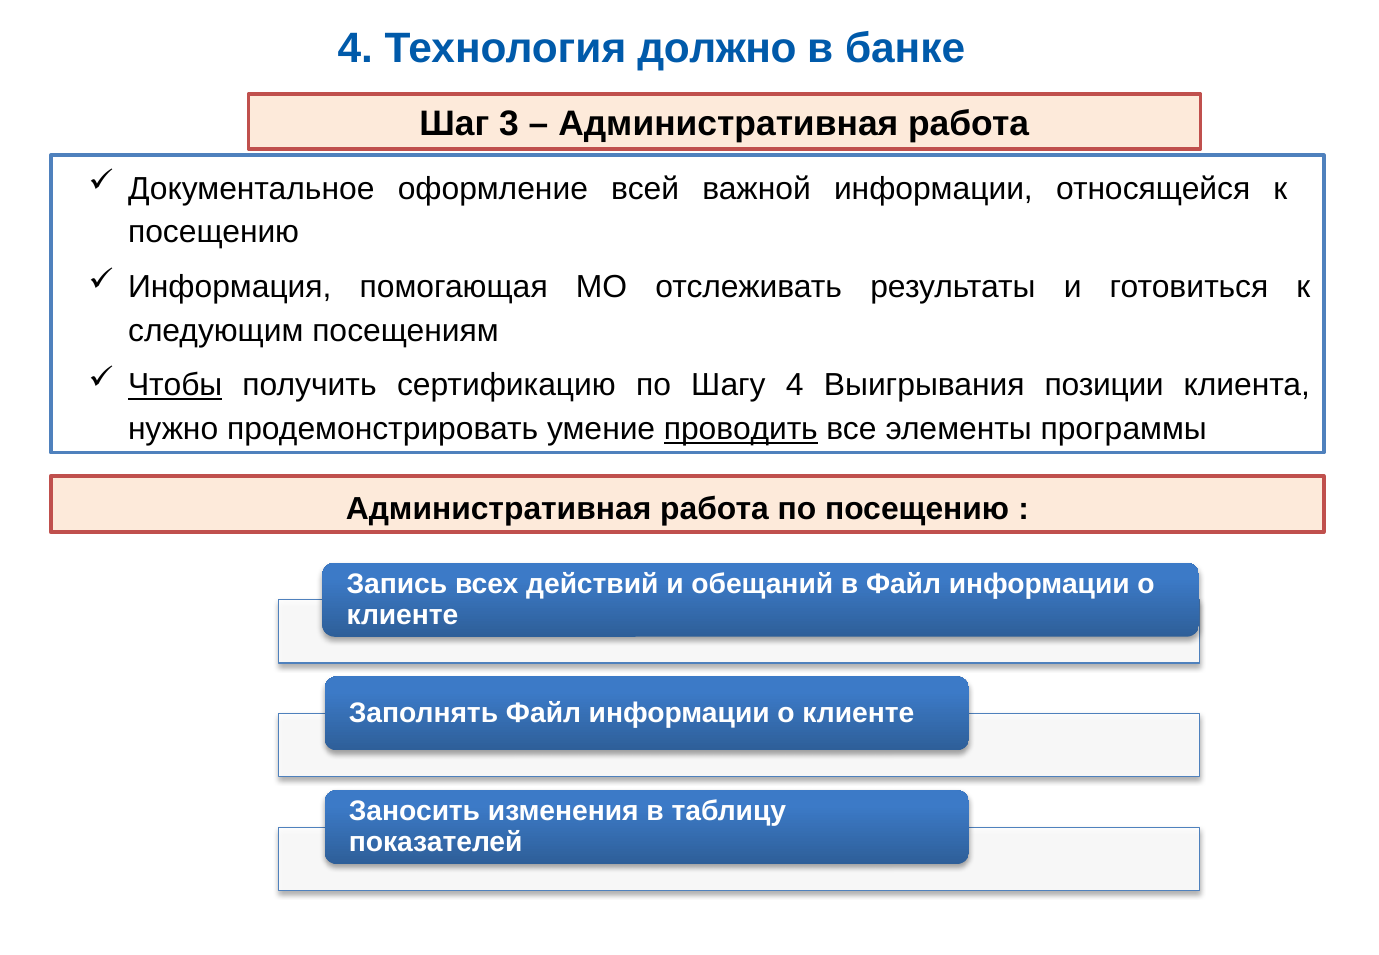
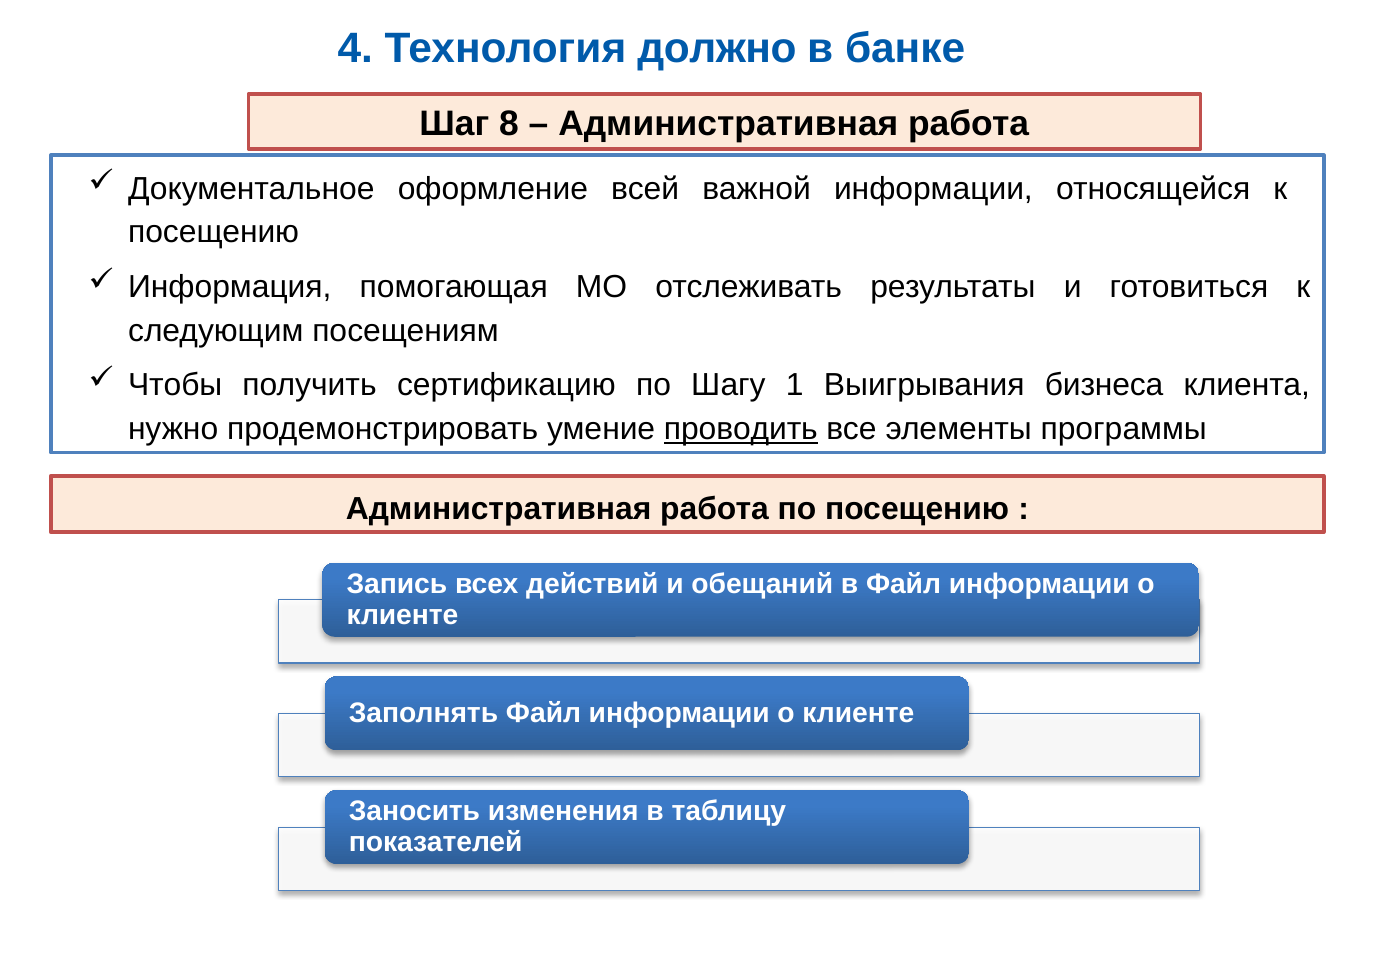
3: 3 -> 8 (509, 124)
Чтобы underline: present -> none (175, 385)
Шагу 4: 4 -> 1 (795, 385)
позиции: позиции -> бизнеса (1104, 385)
